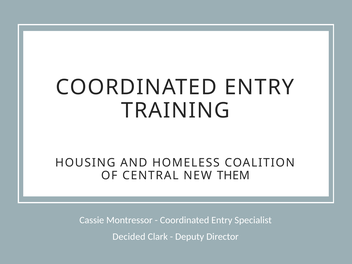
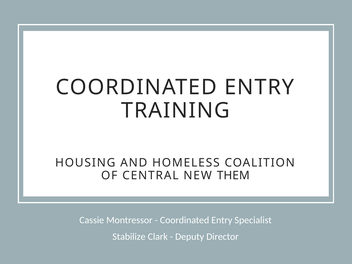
Decided: Decided -> Stabilize (129, 237)
